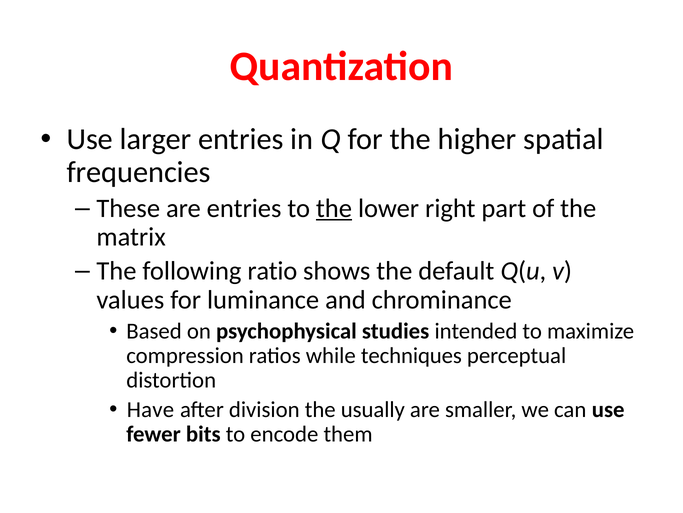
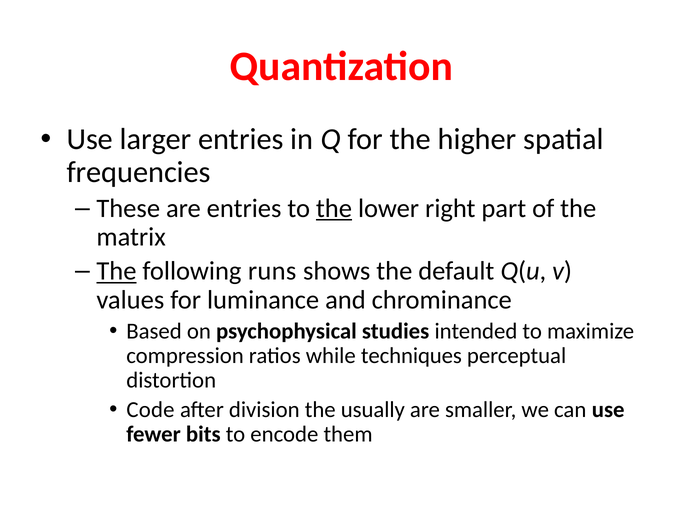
The underline: none -> present (116, 271)
ratio: ratio -> runs (272, 271)
Have: Have -> Code (150, 409)
